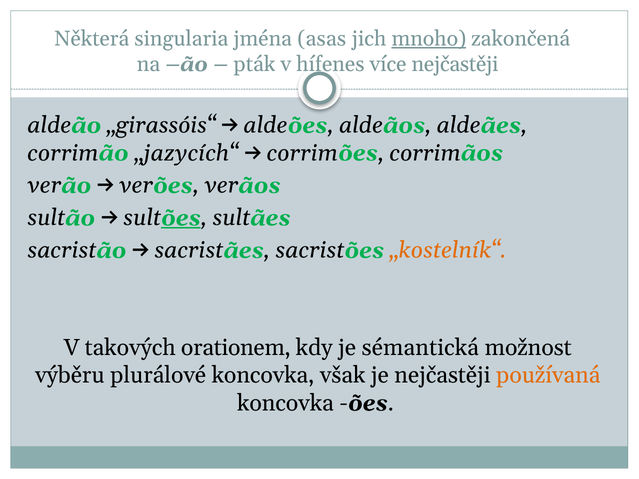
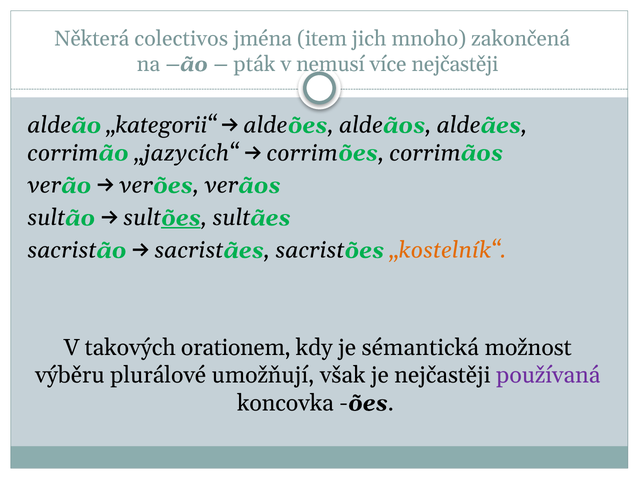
singularia: singularia -> colectivos (181, 39)
asas: asas -> item (322, 39)
mnoho underline: present -> none (429, 39)
hífenes: hífenes -> nemusí (331, 64)
„girassóis“: „girassóis“ -> „kategorii“ (161, 125)
plurálové koncovka: koncovka -> umožňují (263, 376)
používaná colour: orange -> purple (548, 376)
